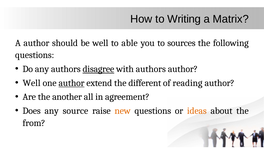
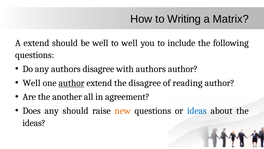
A author: author -> extend (36, 43)
to able: able -> well (130, 43)
sources: sources -> include (181, 43)
disagree underline: present -> none (98, 69)
the different: different -> disagree (145, 83)
any source: source -> should (76, 110)
ideas colour: orange -> blue (197, 110)
from: from -> ideas (34, 123)
